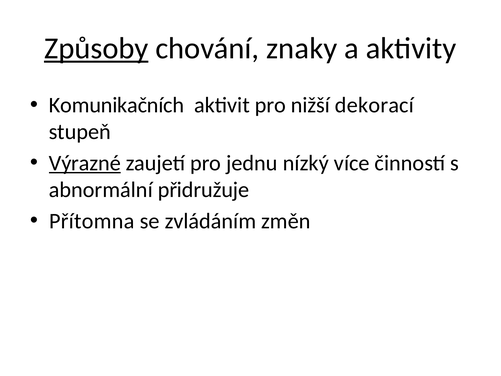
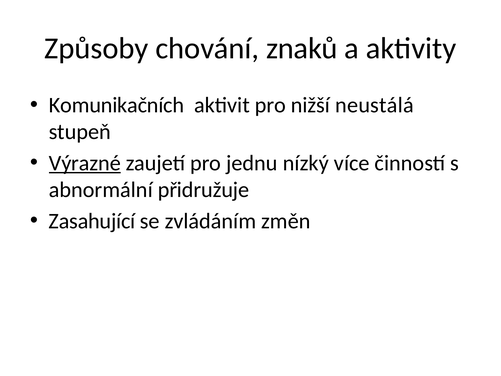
Způsoby underline: present -> none (96, 48)
znaky: znaky -> znaků (302, 48)
dekorací: dekorací -> neustálá (374, 105)
Přítomna: Přítomna -> Zasahující (92, 221)
